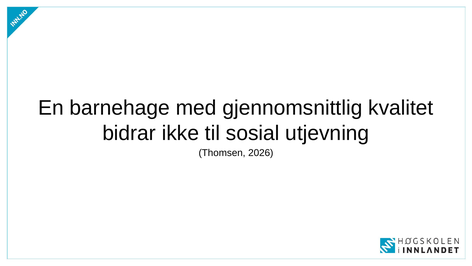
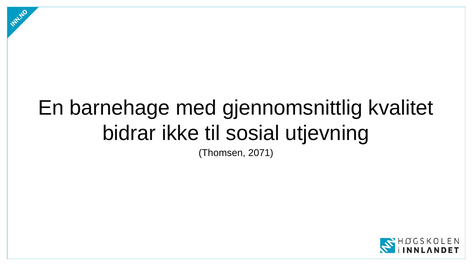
2026: 2026 -> 2071 (261, 153)
